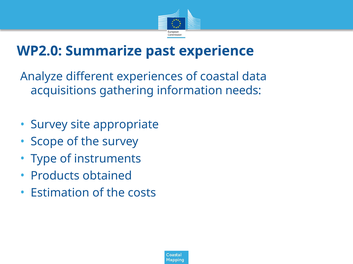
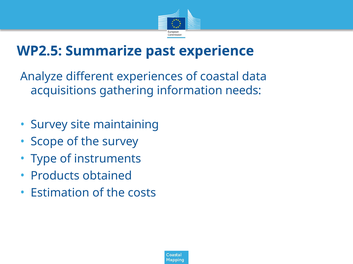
WP2.0: WP2.0 -> WP2.5 (39, 51)
appropriate: appropriate -> maintaining (126, 125)
